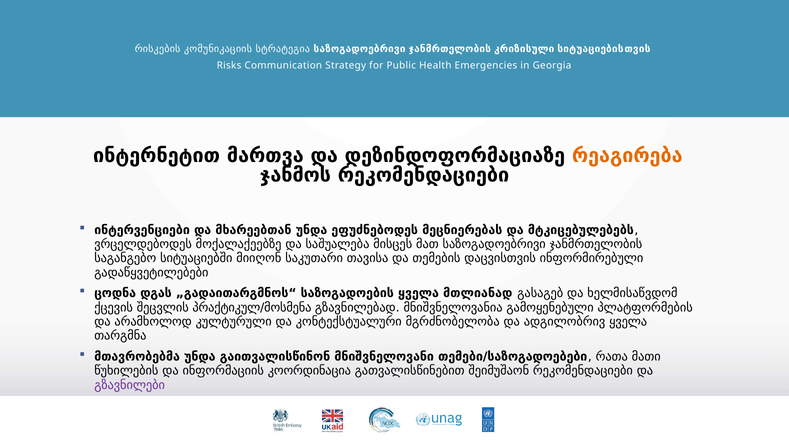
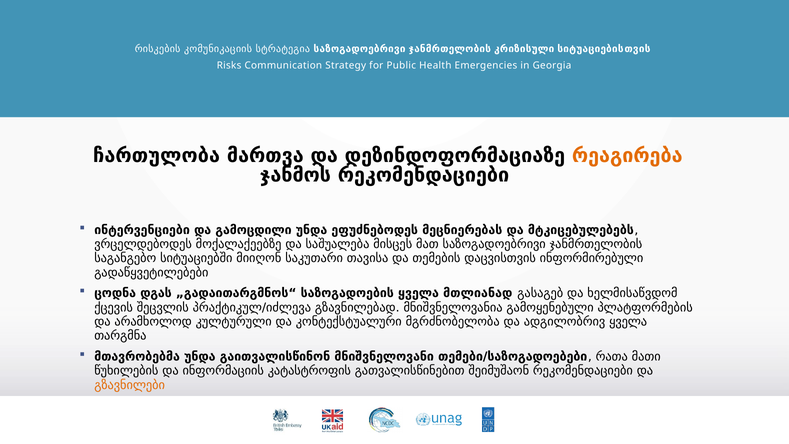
ინტერნეტით: ინტერნეტით -> ჩართულობა (156, 156)
მხარეებთან: მხარეებთან -> გამოცდილი (254, 230)
პრაქტიკულ/მოსმენა: პრაქტიკულ/მოსმენა -> პრაქტიკულ/იძლევა (252, 307)
კოორდინაცია: კოორდინაცია -> კატასტროფის (309, 371)
გზავნილები colour: purple -> orange (130, 385)
